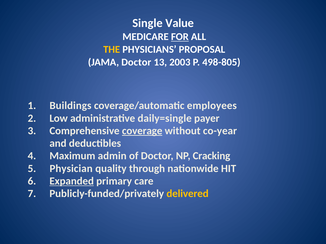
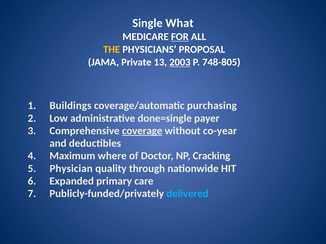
Value: Value -> What (179, 23)
JAMA Doctor: Doctor -> Private (136, 62)
2003 underline: none -> present (180, 62)
498-805: 498-805 -> 748-805 (221, 62)
employees: employees -> purchasing (212, 106)
daily=single: daily=single -> done=single (165, 118)
admin: admin -> where (112, 156)
Expanded underline: present -> none (72, 181)
delivered colour: yellow -> light blue (188, 194)
